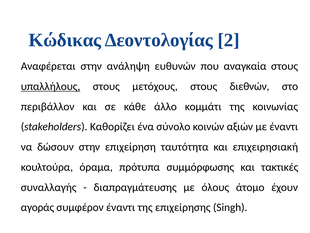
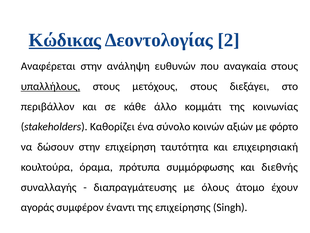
Κώδικας underline: none -> present (65, 40)
διεθνών: διεθνών -> διεξάγει (250, 86)
με έναντι: έναντι -> φόρτο (284, 126)
τακτικές: τακτικές -> διεθνής (280, 167)
